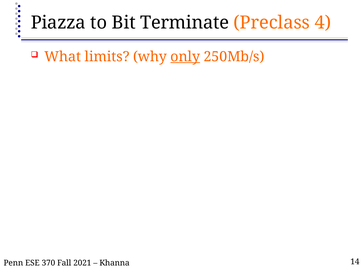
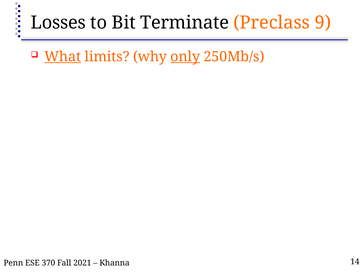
Piazza: Piazza -> Losses (58, 23)
4: 4 -> 9 (323, 23)
What underline: none -> present (63, 57)
